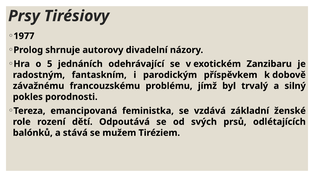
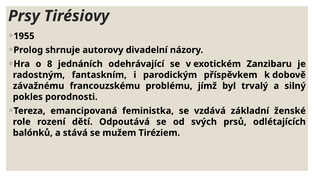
1977: 1977 -> 1955 (24, 36)
5: 5 -> 8 (50, 64)
